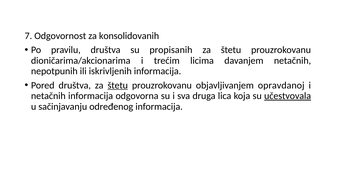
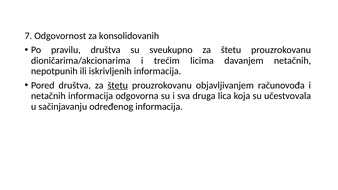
propisanih: propisanih -> sveukupno (171, 50)
opravdanoj: opravdanoj -> računovođa (281, 85)
učestvovala underline: present -> none (288, 96)
